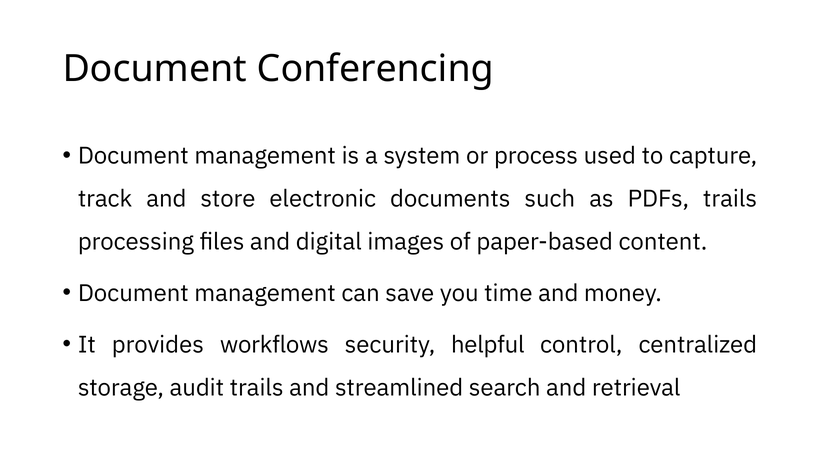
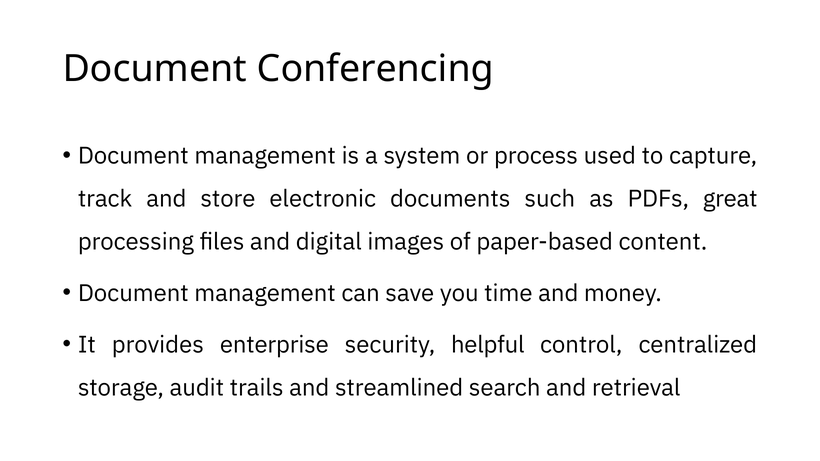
PDFs trails: trails -> great (730, 199)
workflows: workflows -> enterprise (274, 345)
